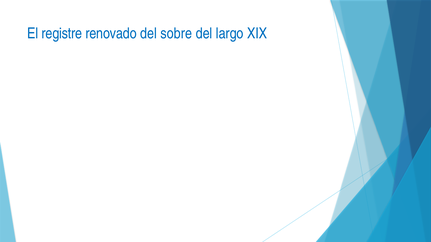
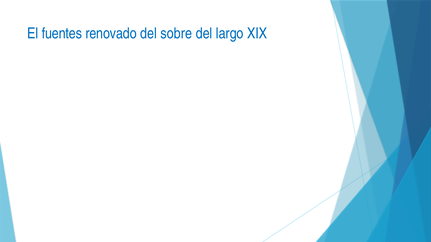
registre: registre -> fuentes (62, 33)
